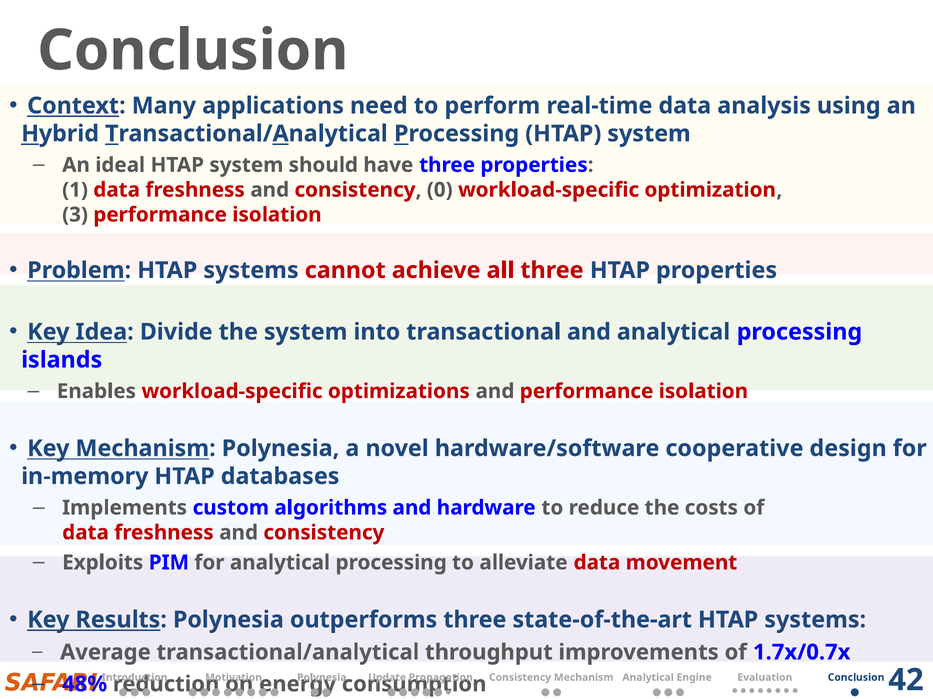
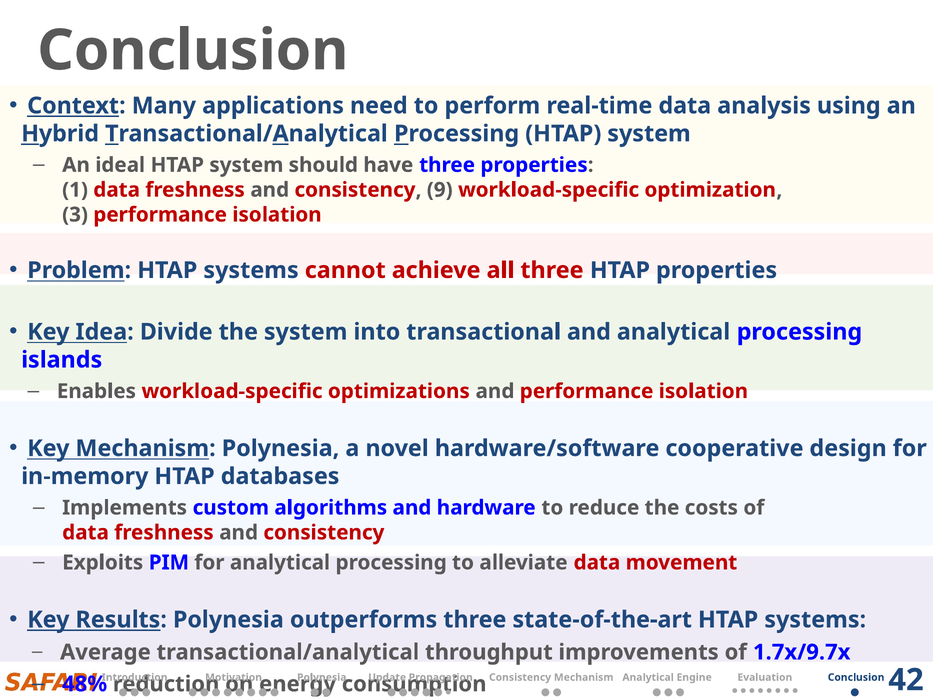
0: 0 -> 9 (440, 190)
1.7x/0.7x: 1.7x/0.7x -> 1.7x/9.7x (802, 653)
